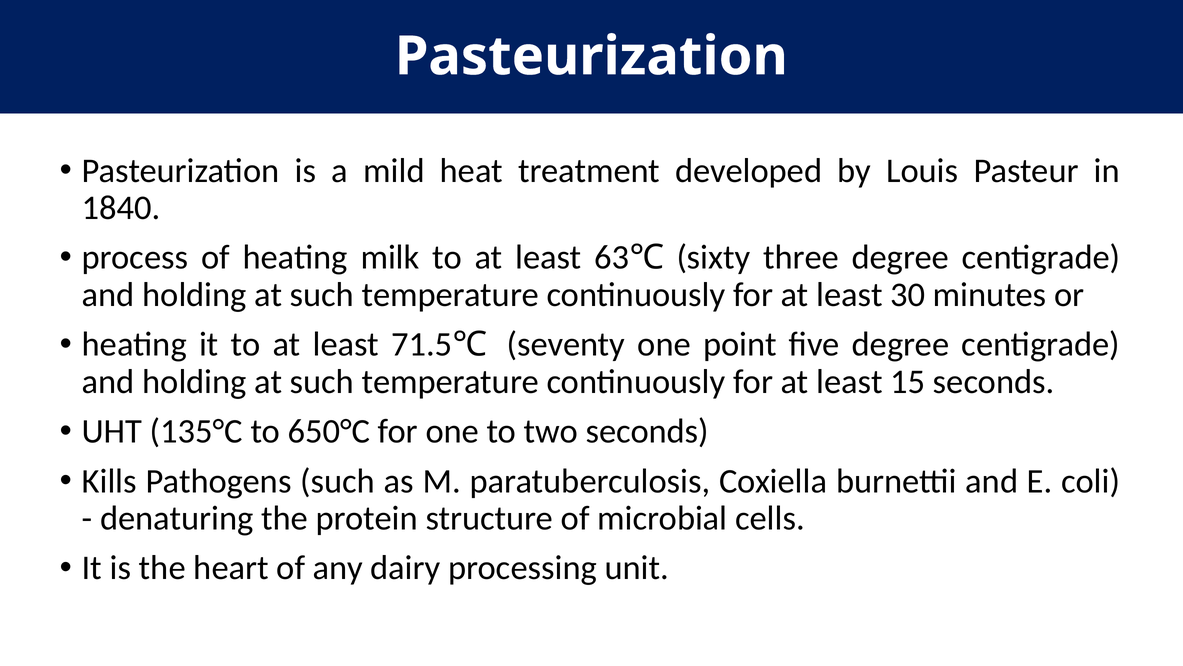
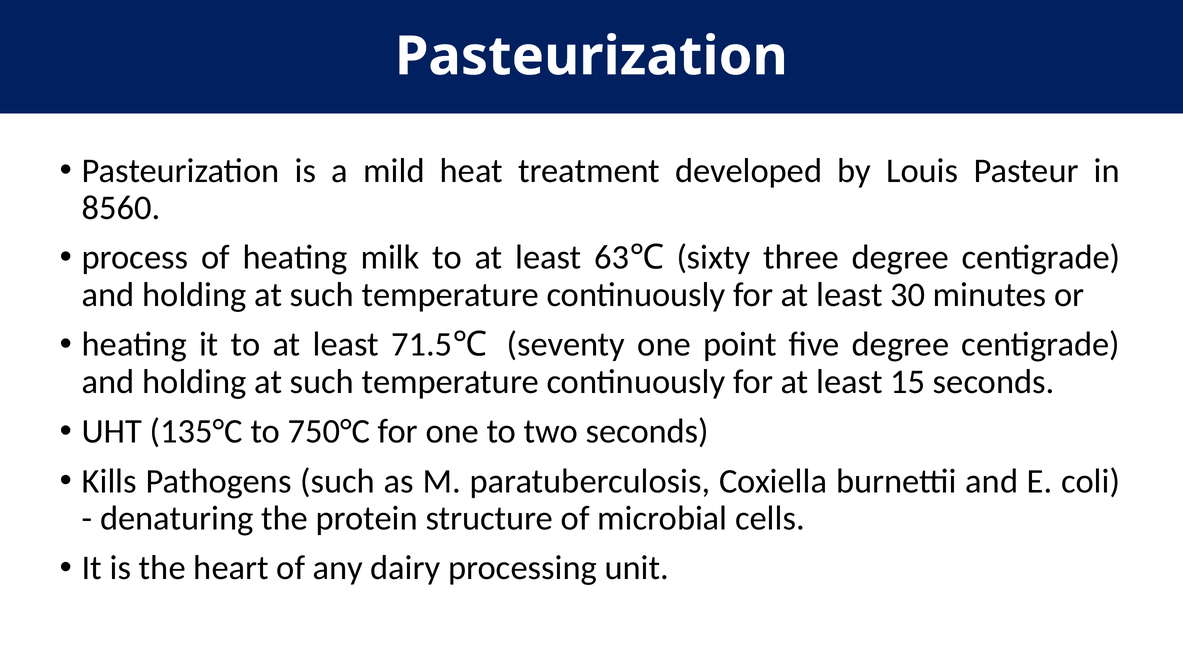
1840: 1840 -> 8560 (121, 208)
650°C: 650°C -> 750°C (329, 431)
